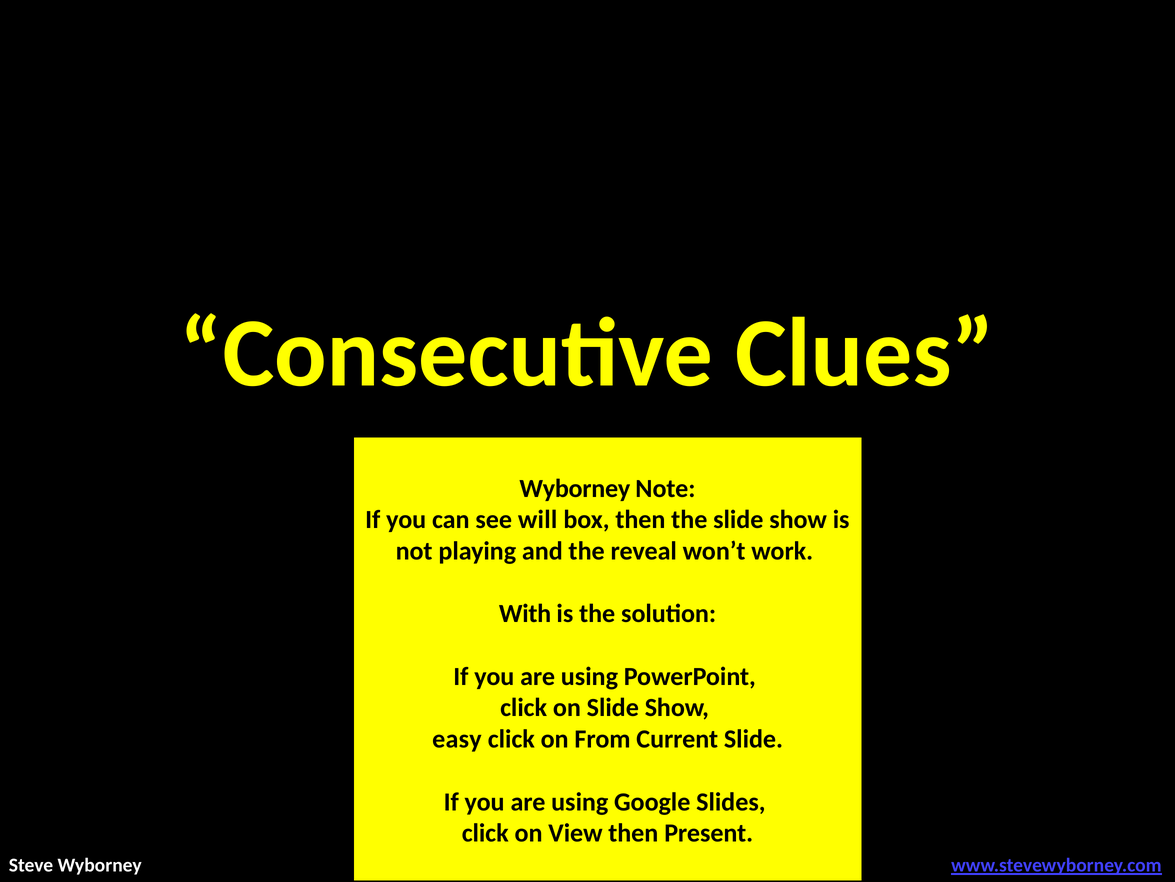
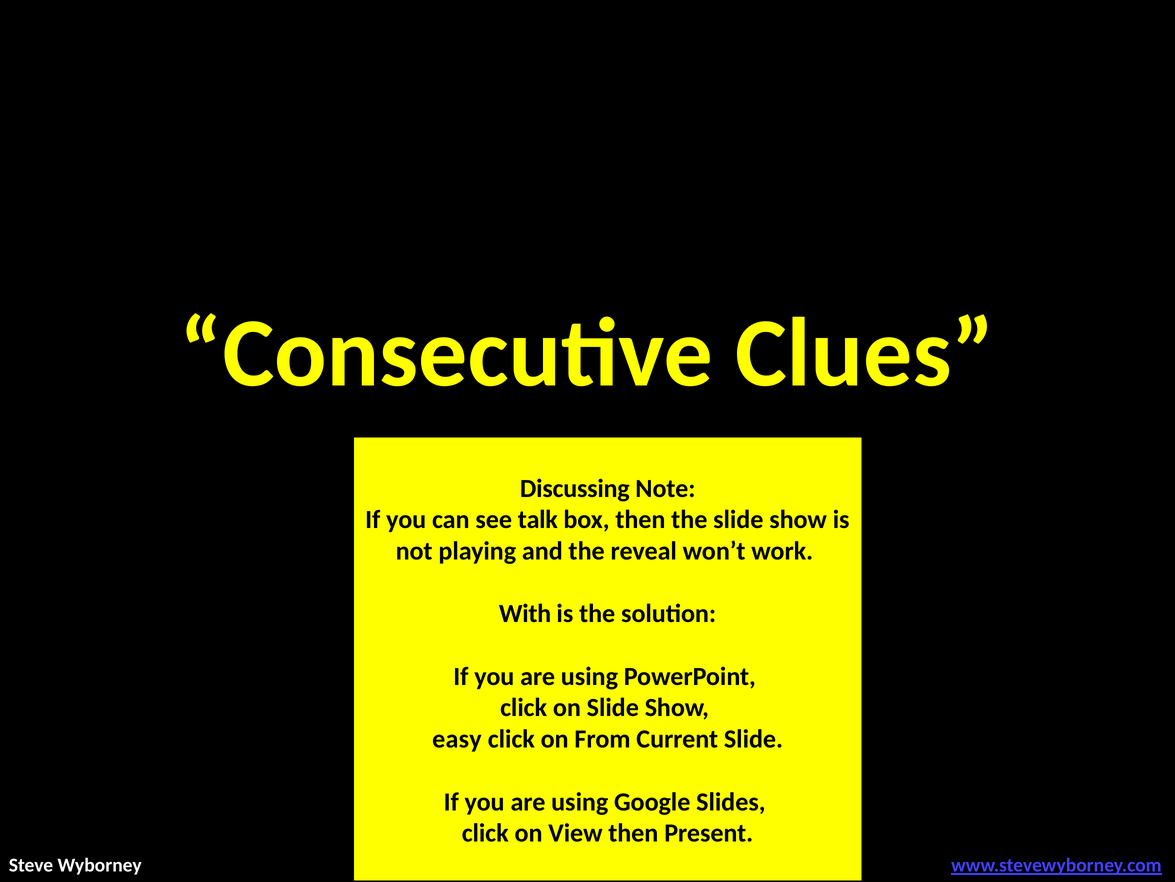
Wyborney: Wyborney -> Discussing (575, 488)
will: will -> talk (538, 519)
